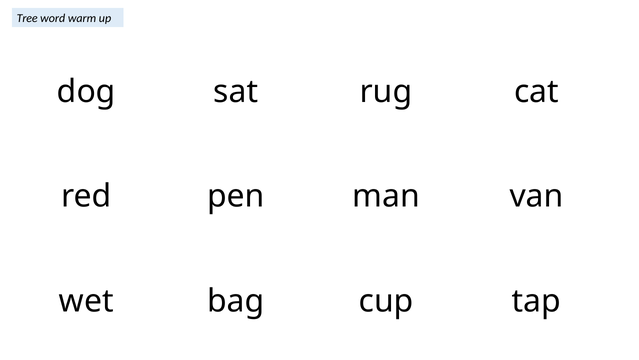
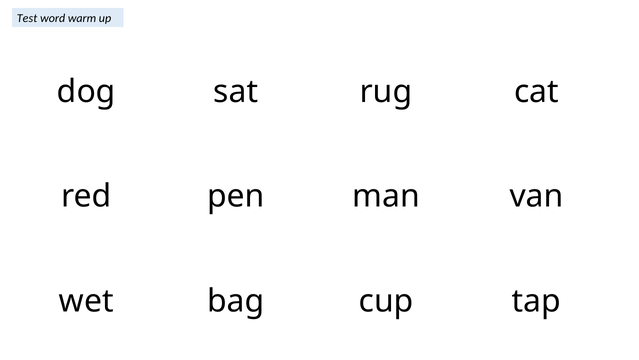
Tree: Tree -> Test (27, 18)
